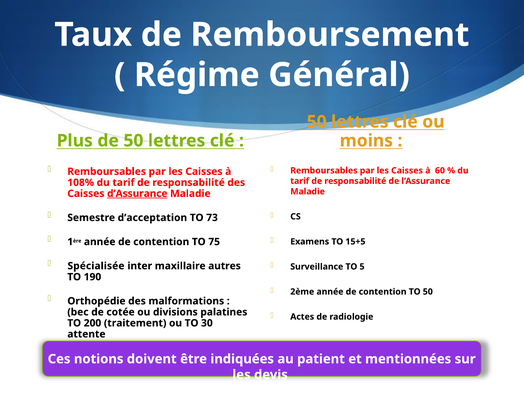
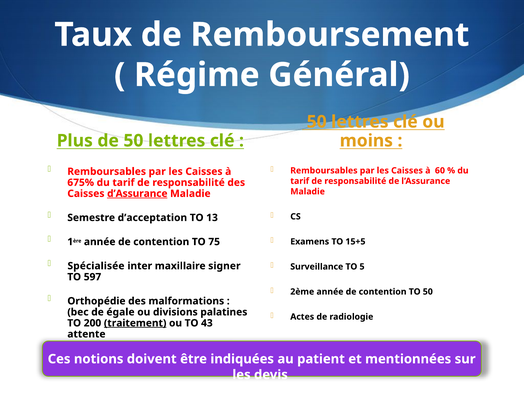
108%: 108% -> 675% (81, 183)
73: 73 -> 13 (212, 218)
autres: autres -> signer (224, 266)
190: 190 -> 597 (92, 277)
cotée: cotée -> égale (120, 312)
traitement underline: none -> present (135, 323)
30: 30 -> 43 (207, 323)
